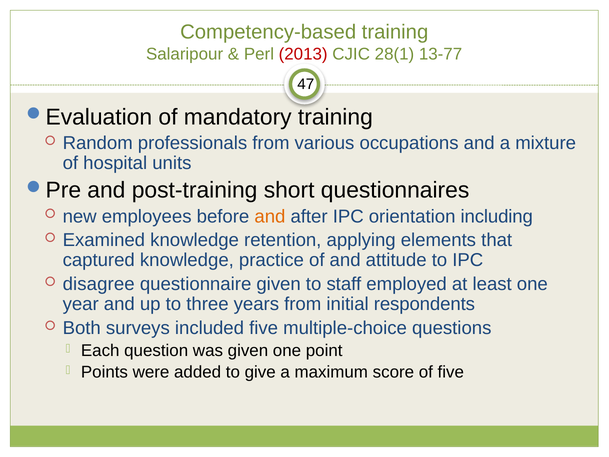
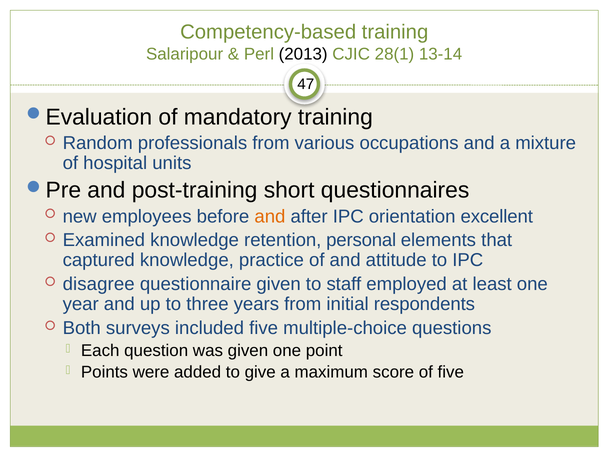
2013 colour: red -> black (303, 54)
13-77: 13-77 -> 13-14 (441, 54)
including: including -> excellent (497, 216)
applying: applying -> personal (361, 240)
